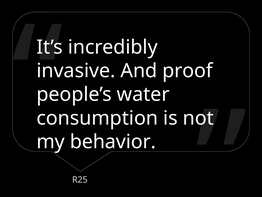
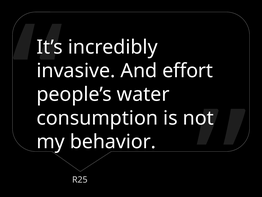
proof: proof -> effort (188, 71)
